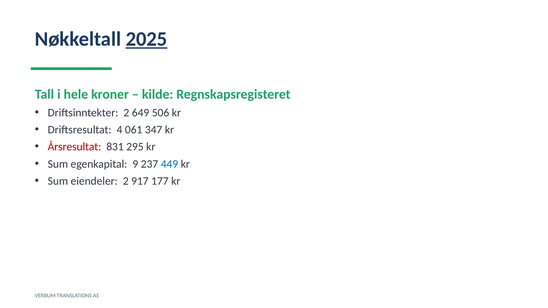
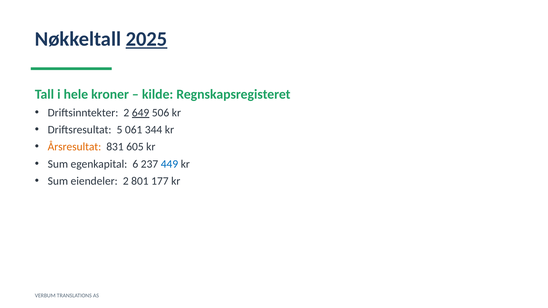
649 underline: none -> present (141, 113)
4: 4 -> 5 (119, 130)
347: 347 -> 344 (154, 130)
Årsresultat colour: red -> orange (74, 147)
295: 295 -> 605 (135, 147)
9: 9 -> 6 (135, 164)
917: 917 -> 801 (140, 181)
